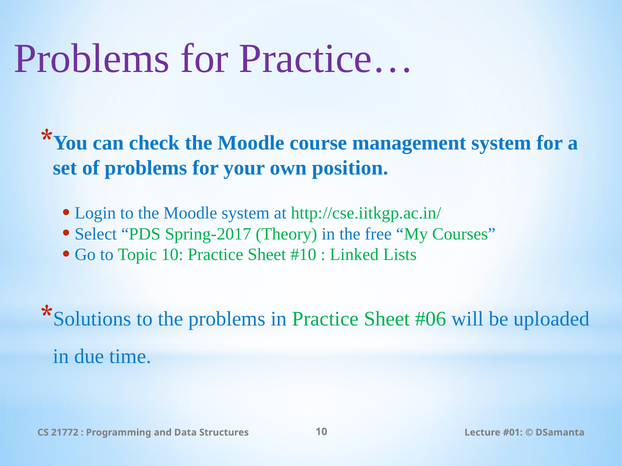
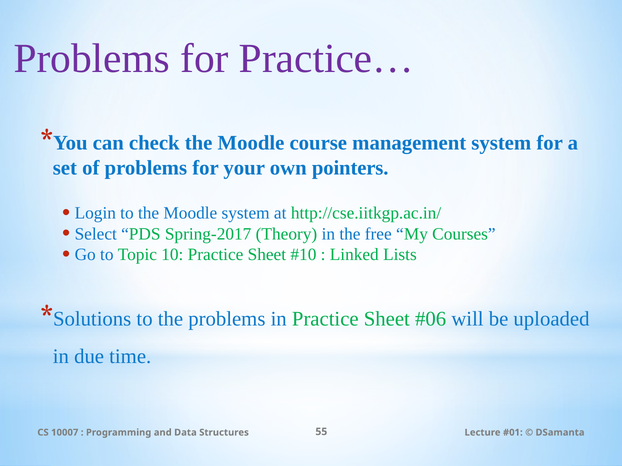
position: position -> pointers (350, 168)
21772: 21772 -> 10007 (65, 433)
Structures 10: 10 -> 55 (321, 432)
